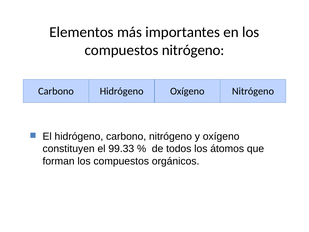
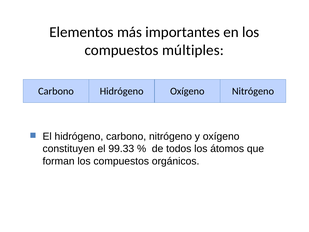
compuestos nitrógeno: nitrógeno -> múltiples (193, 50)
